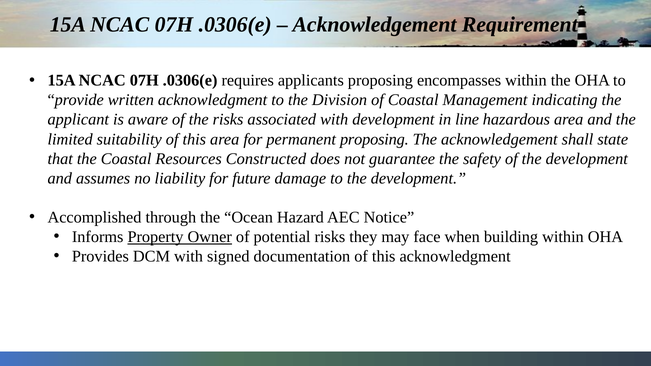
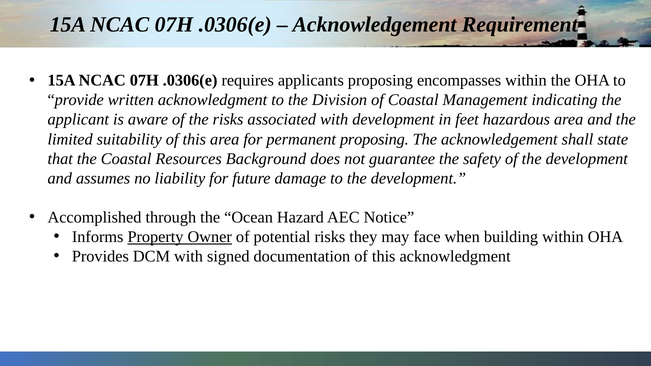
line: line -> feet (467, 120)
Constructed: Constructed -> Background (266, 159)
